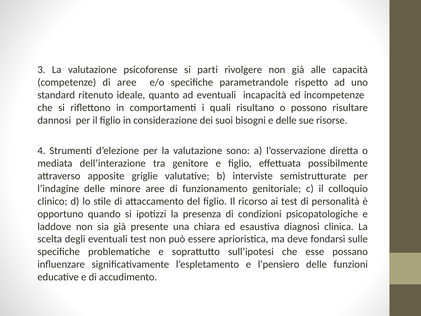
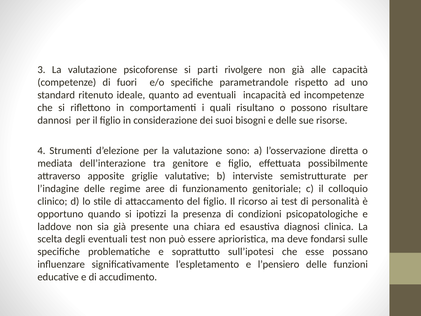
di aree: aree -> fuori (127, 82)
minore: minore -> regime (125, 188)
